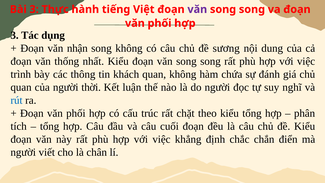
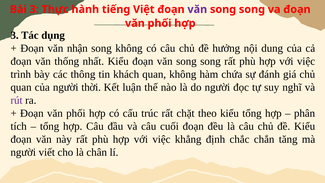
sương: sương -> hưởng (226, 48)
rút colour: blue -> purple (17, 100)
điển: điển -> tăng (288, 139)
